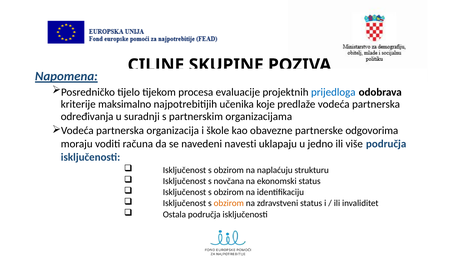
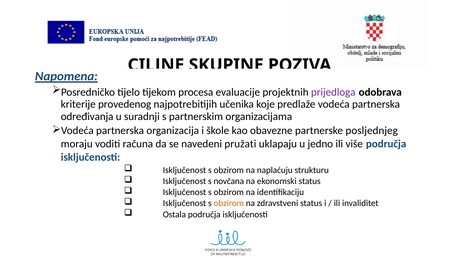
prijedloga colour: blue -> purple (333, 92)
maksimalno: maksimalno -> provedenog (125, 104)
odgovorima: odgovorima -> posljednjeg (372, 131)
navesti: navesti -> pružati (240, 144)
